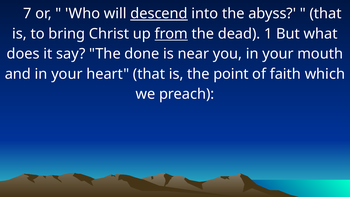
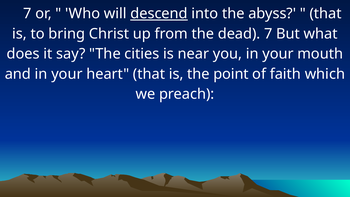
from underline: present -> none (171, 34)
dead 1: 1 -> 7 (268, 34)
done: done -> cities (142, 54)
